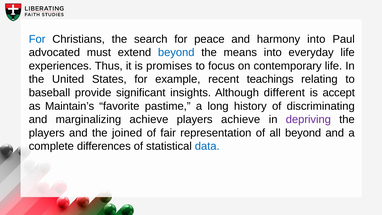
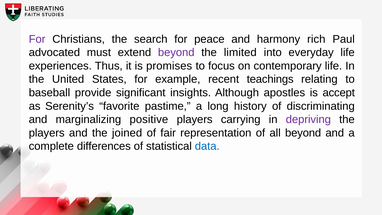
For colour: blue -> purple (37, 39)
into: into -> rich (316, 39)
beyond colour: blue -> purple (176, 53)
means: means -> limited (240, 53)
different: different -> apostles (284, 93)
Maintain’s: Maintain’s -> Serenity’s (70, 106)
marginalizing achieve: achieve -> positive (149, 119)
players achieve: achieve -> carrying (241, 119)
